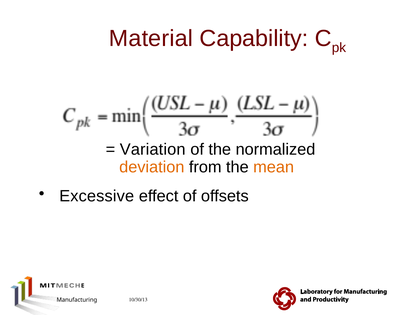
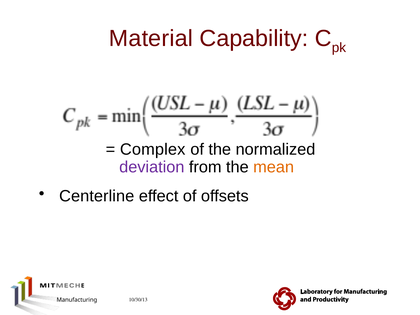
Variation: Variation -> Complex (153, 149)
deviation colour: orange -> purple (152, 167)
Excessive: Excessive -> Centerline (97, 196)
